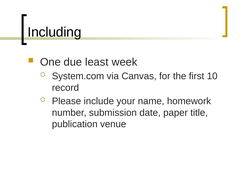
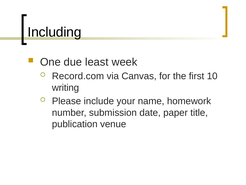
System.com: System.com -> Record.com (78, 76)
record: record -> writing (65, 87)
